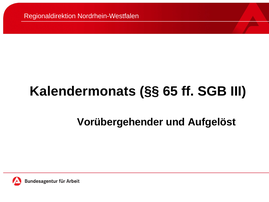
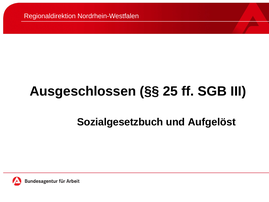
Kalendermonats: Kalendermonats -> Ausgeschlossen (83, 91)
65: 65 -> 25 (170, 91)
Vorübergehender: Vorübergehender -> Sozialgesetzbuch (120, 122)
